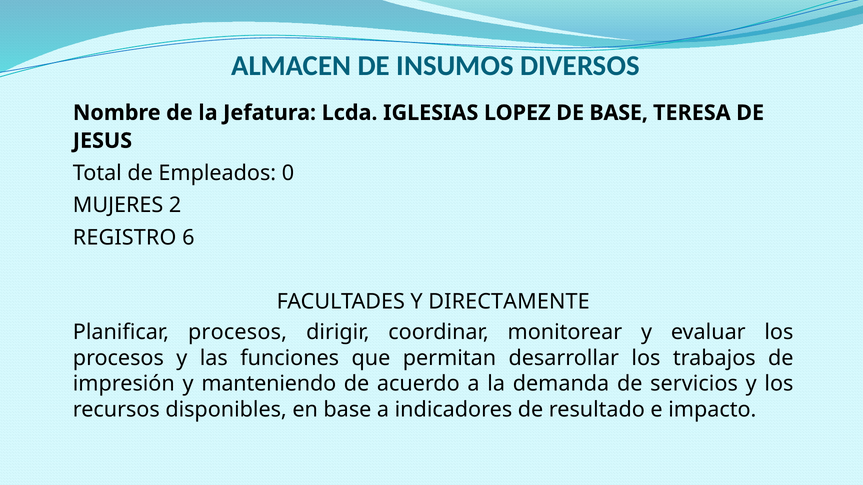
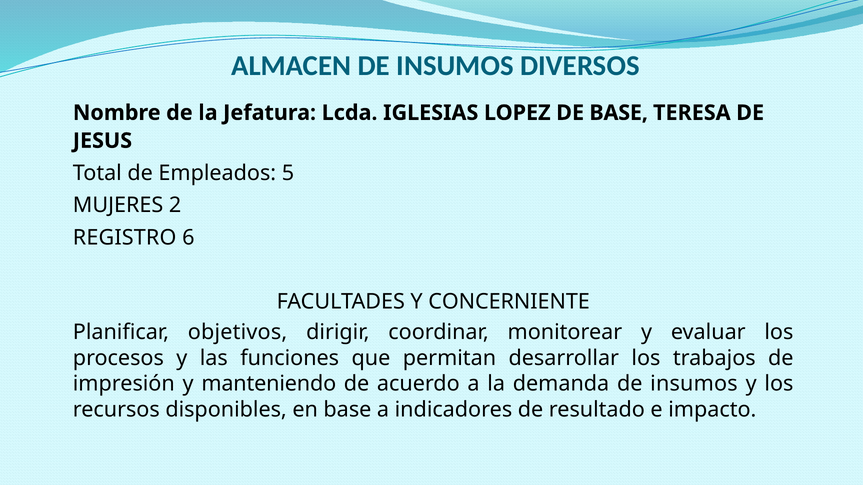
0: 0 -> 5 (288, 173)
DIRECTAMENTE: DIRECTAMENTE -> CONCERNIENTE (509, 302)
Planificar procesos: procesos -> objetivos (238, 332)
demanda de servicios: servicios -> insumos (694, 384)
